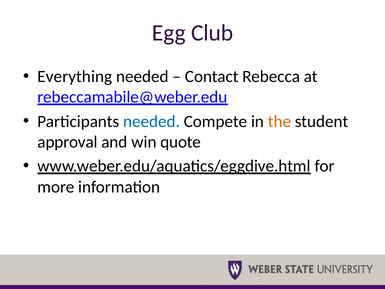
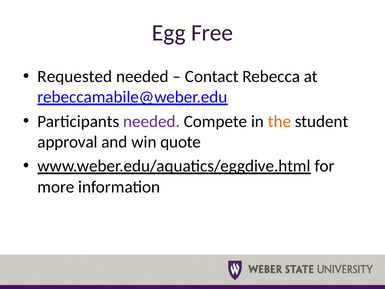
Club: Club -> Free (212, 33)
Everything: Everything -> Requested (75, 76)
needed colour: blue -> purple (152, 121)
